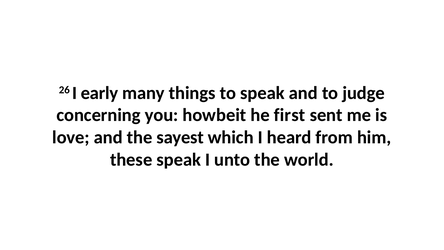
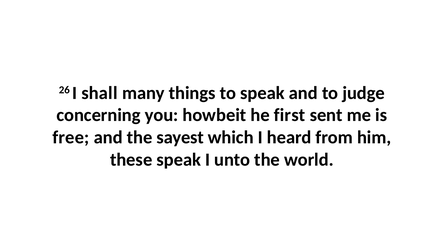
early: early -> shall (99, 93)
love: love -> free (71, 137)
